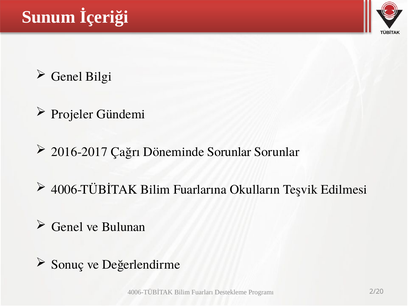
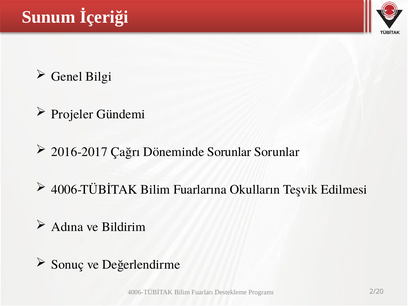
Genel: Genel -> Adına (67, 227)
Bulunan: Bulunan -> Bildirim (124, 227)
